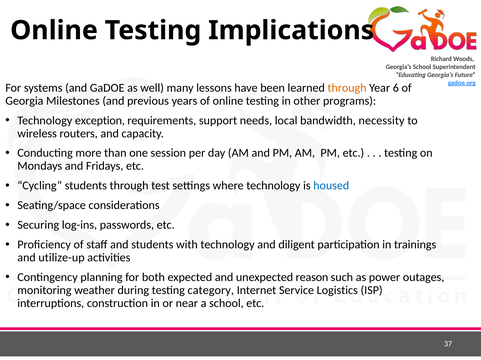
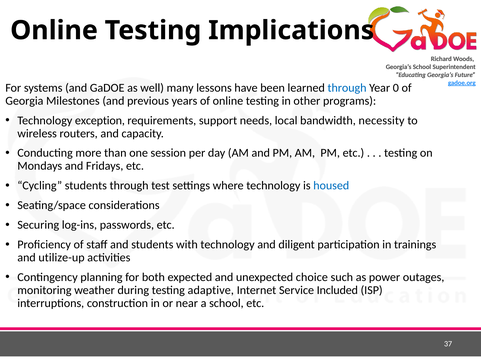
through colour: orange -> blue (347, 88)
6: 6 -> 0 (396, 88)
reason: reason -> choice (312, 278)
category: category -> adaptive (211, 291)
Logistics: Logistics -> Included (337, 291)
